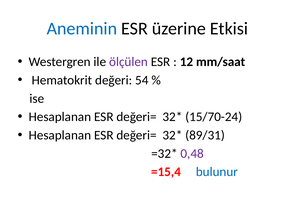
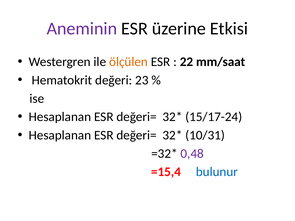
Aneminin colour: blue -> purple (82, 29)
ölçülen colour: purple -> orange (128, 62)
12: 12 -> 22 (186, 62)
54: 54 -> 23 (142, 80)
15/70-24: 15/70-24 -> 15/17-24 (214, 117)
89/31: 89/31 -> 10/31 (205, 135)
